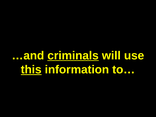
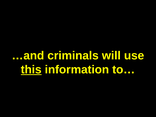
criminals underline: present -> none (73, 56)
